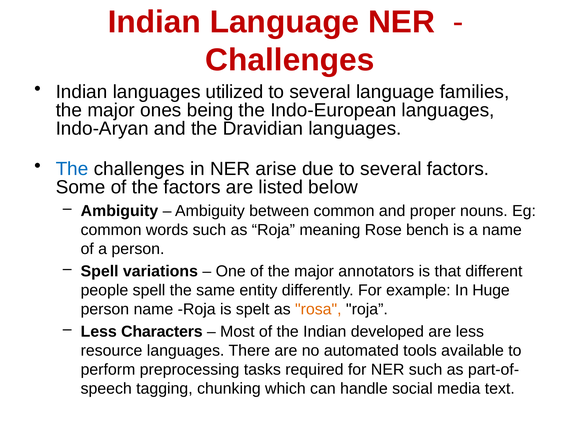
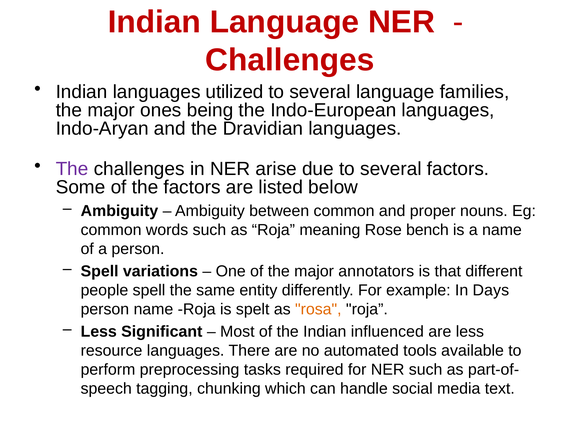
The colour: blue -> purple (72, 169)
Huge: Huge -> Days (491, 290)
Characters: Characters -> Significant (162, 332)
developed: developed -> influenced (387, 332)
